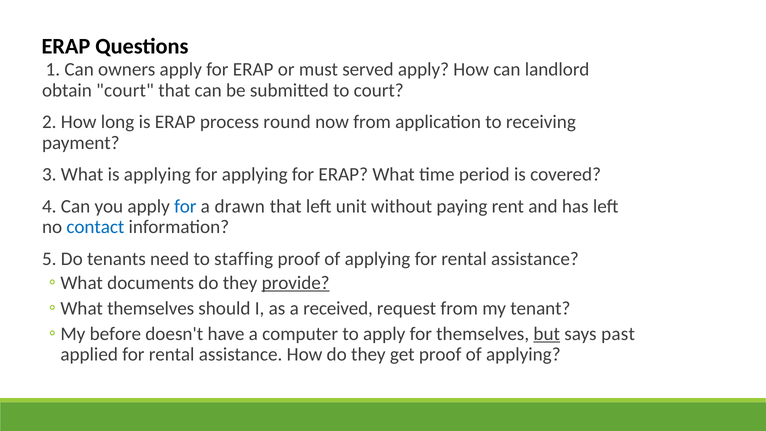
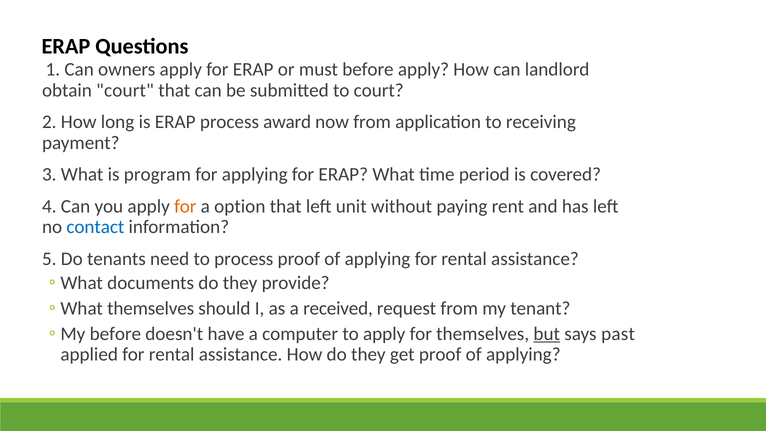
must served: served -> before (368, 70)
round: round -> award (287, 122)
is applying: applying -> program (157, 175)
for colour: blue -> orange (185, 206)
drawn: drawn -> option (240, 206)
to staffing: staffing -> process (244, 259)
provide underline: present -> none (296, 283)
